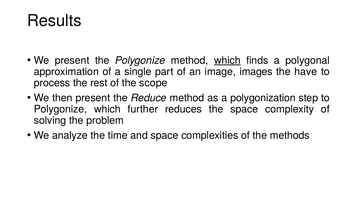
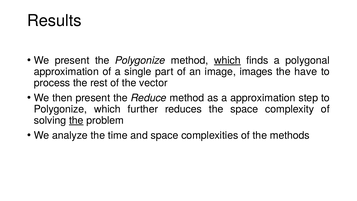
scope: scope -> vector (153, 83)
a polygonization: polygonization -> approximation (263, 98)
the underline: none -> present (76, 120)
